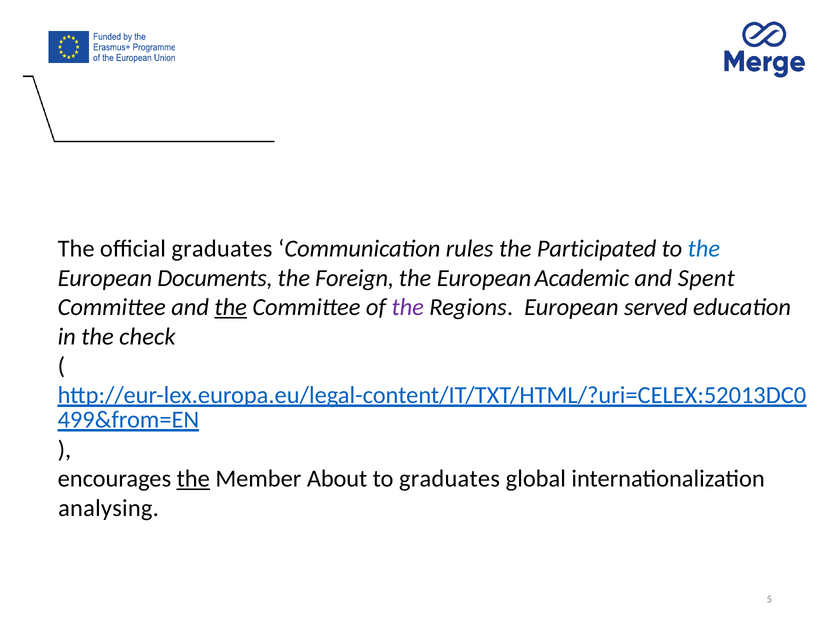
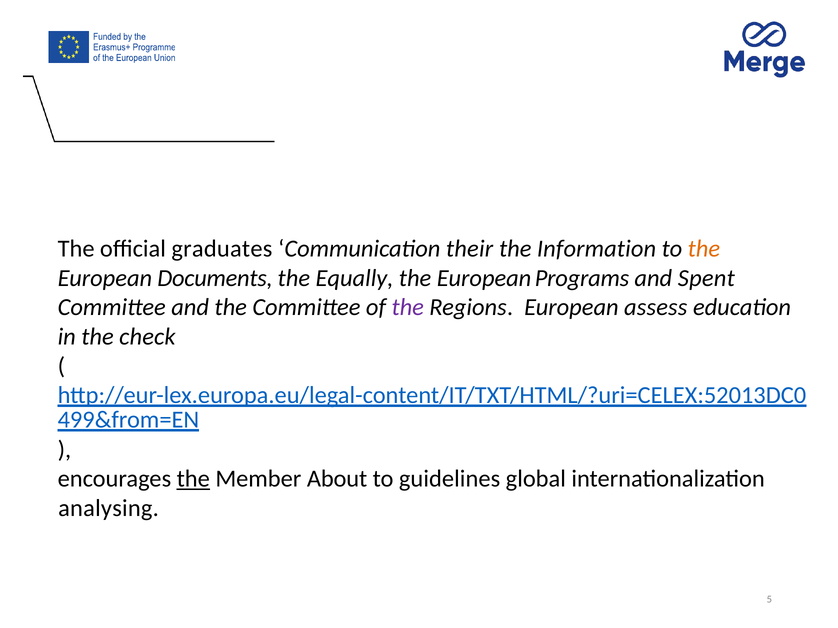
rules: rules -> their (470, 249)
Participated: Participated -> Information (597, 249)
the colour: blue -> orange (704, 249)
Foreign: Foreign -> Equally (354, 278)
Academic: Academic -> Programs (582, 278)
the underline: present -> none (231, 308)
served: served -> assess (656, 308)
to graduates: graduates -> guidelines (450, 479)
